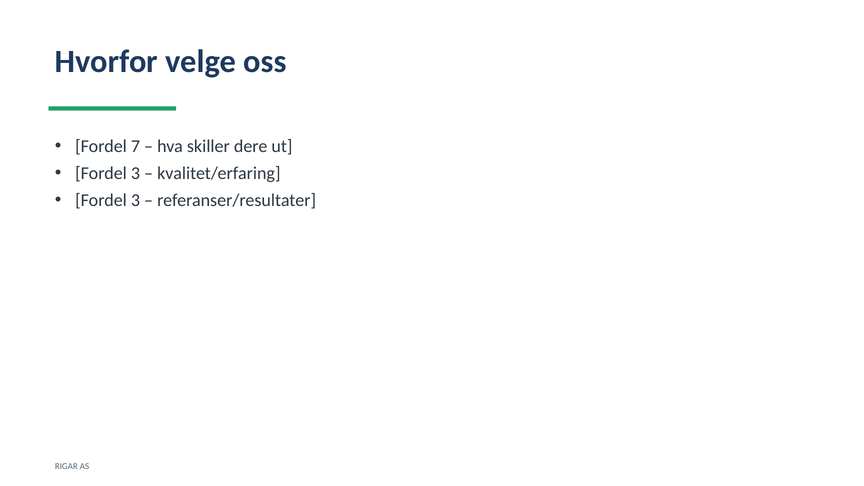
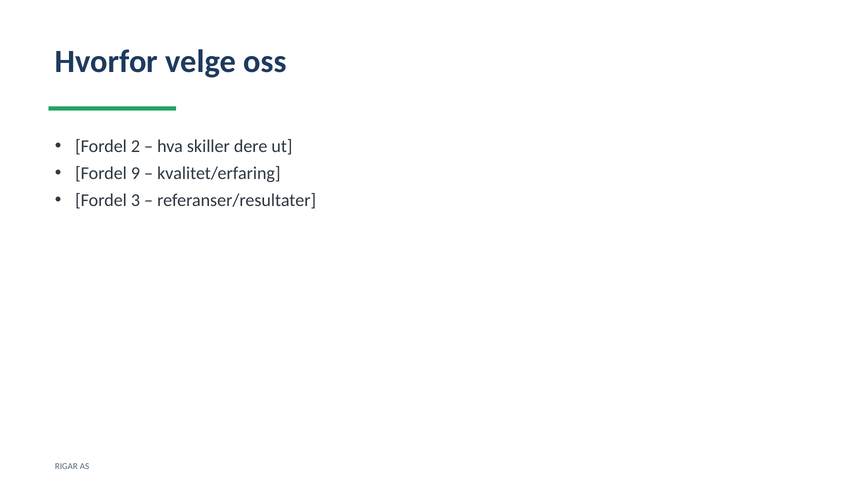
7: 7 -> 2 (135, 146)
3: 3 -> 9 (135, 173)
